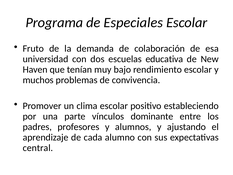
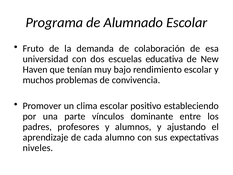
Especiales: Especiales -> Alumnado (133, 23)
central: central -> niveles (38, 148)
